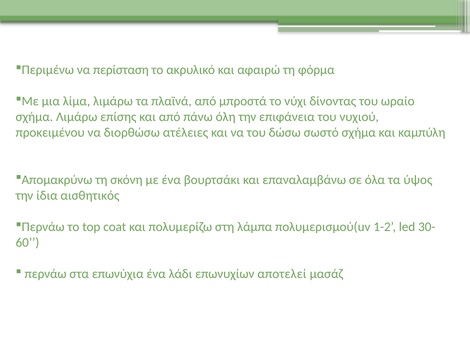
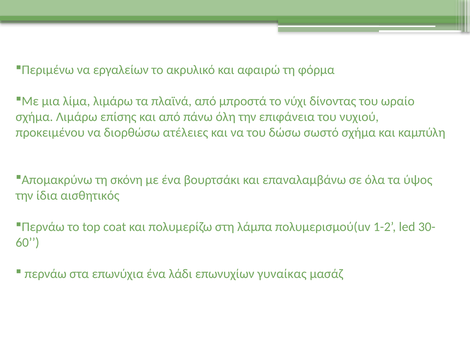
περίσταση: περίσταση -> εργαλείων (121, 70)
αποτελεί: αποτελεί -> γυναίκας (282, 274)
